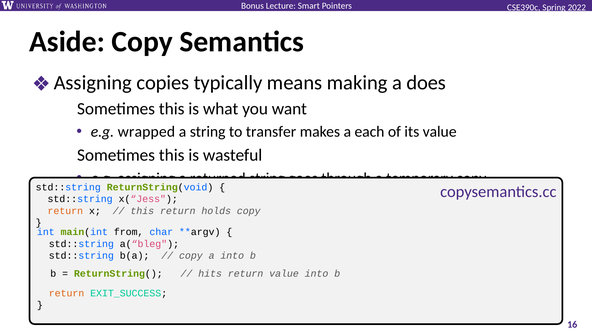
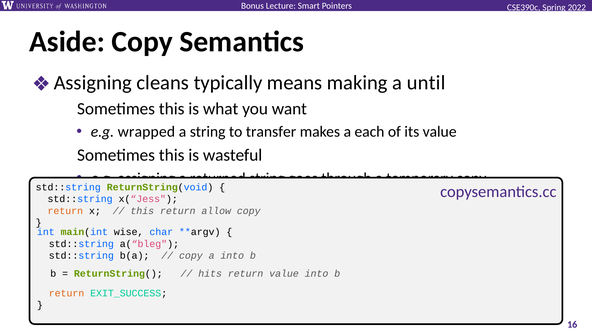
copies: copies -> cleans (163, 83)
does: does -> until (426, 83)
holds: holds -> allow (216, 211)
from: from -> wise (129, 232)
